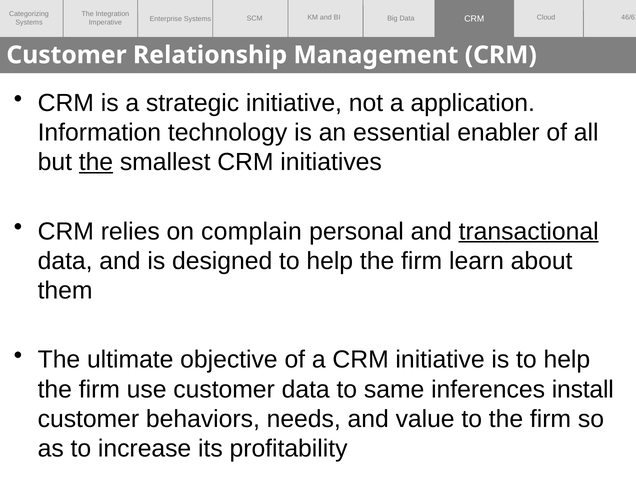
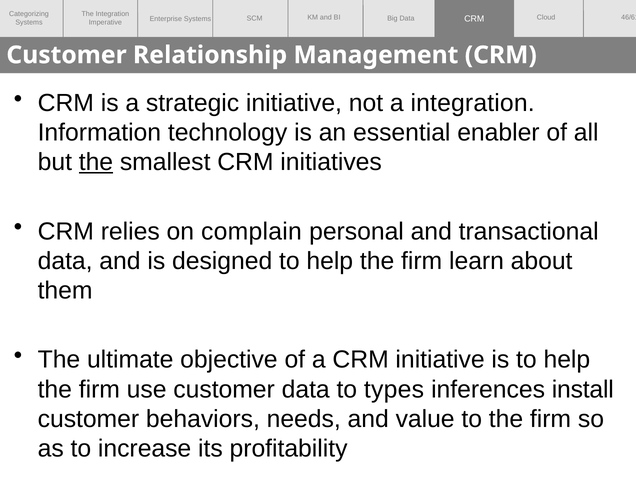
a application: application -> integration (473, 103)
transactional underline: present -> none (529, 231)
same: same -> types (394, 389)
